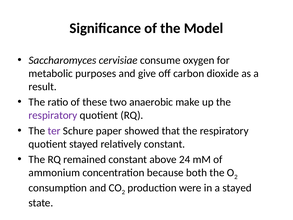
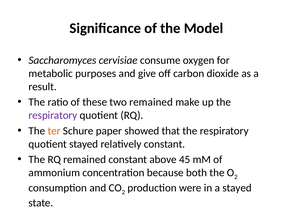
two anaerobic: anaerobic -> remained (151, 102)
ter colour: purple -> orange (54, 131)
24: 24 -> 45 (185, 159)
